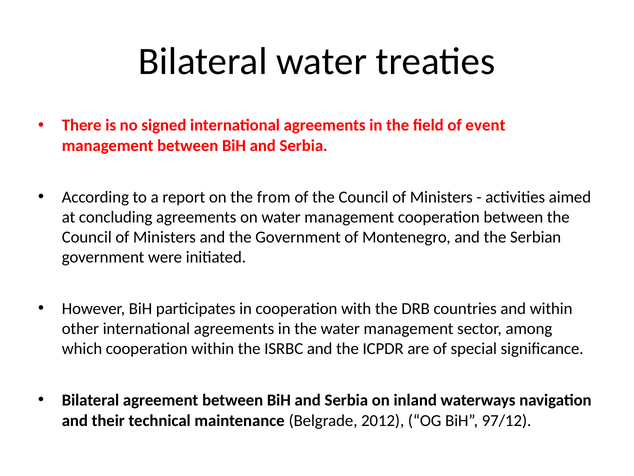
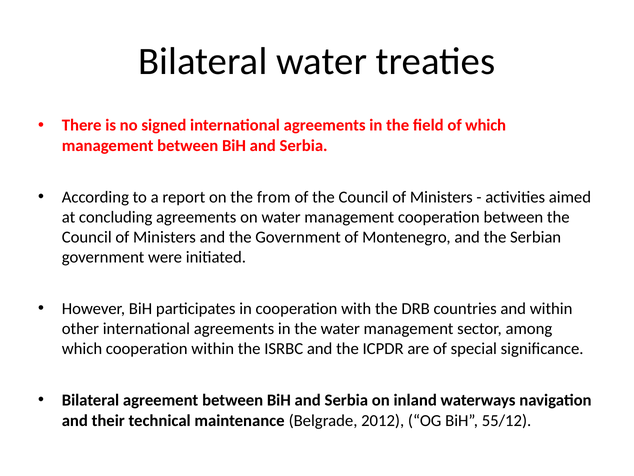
of event: event -> which (486, 125)
97/12: 97/12 -> 55/12 (507, 420)
